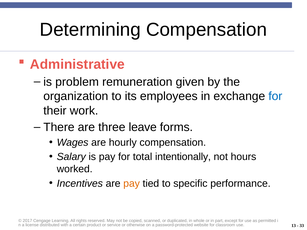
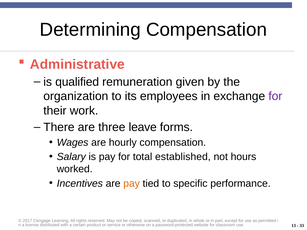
problem: problem -> qualified (77, 82)
for colour: blue -> purple (275, 96)
intentionally: intentionally -> established (183, 157)
